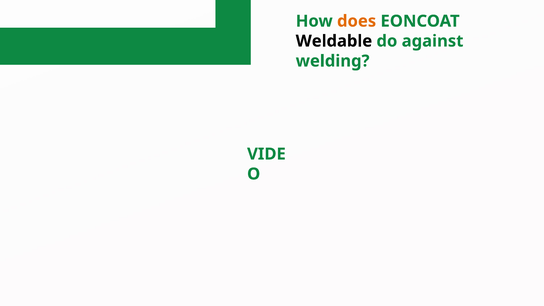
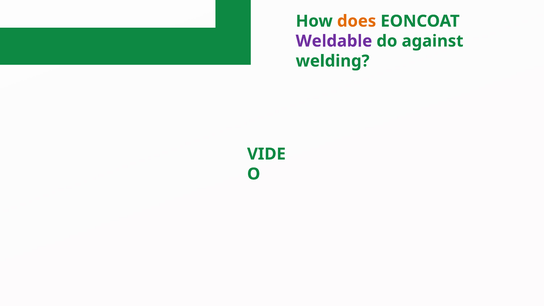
Weldable colour: black -> purple (334, 41)
